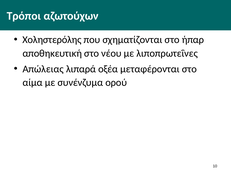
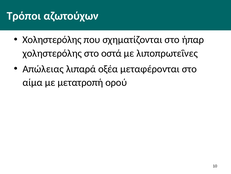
αποθηκευτική: αποθηκευτική -> χοληστερόλης (52, 53)
νέου: νέου -> οστά (111, 53)
συνένζυμα: συνένζυμα -> μετατροπή (80, 82)
